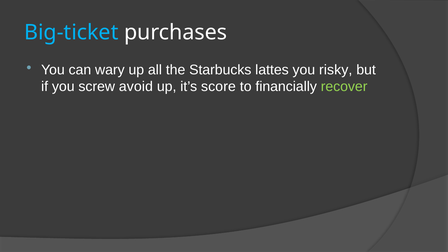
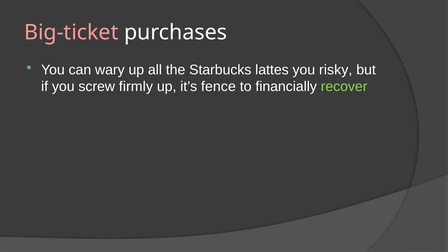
Big-ticket colour: light blue -> pink (71, 33)
avoid: avoid -> firmly (136, 87)
score: score -> fence (218, 87)
